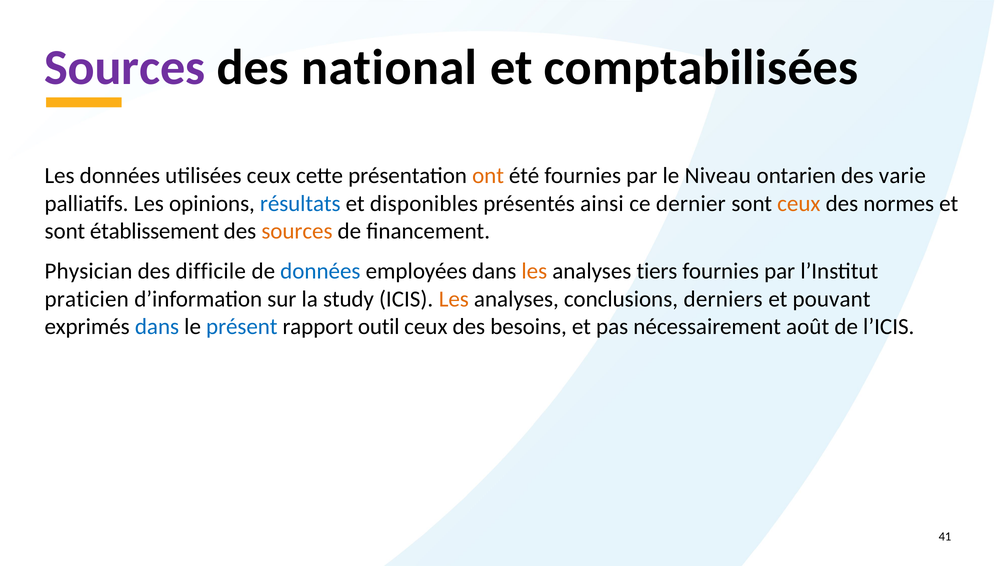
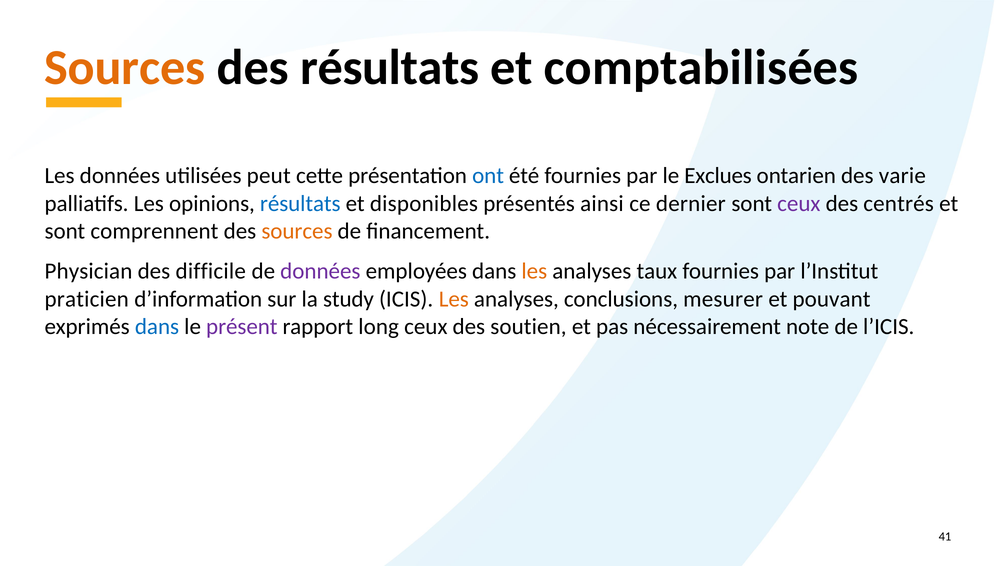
Sources colour: purple -> orange (125, 67)
des national: national -> résultats (390, 67)
utilisées ceux: ceux -> peut (269, 176)
ont colour: orange -> blue (488, 176)
Niveau: Niveau -> Exclues (718, 176)
ceux colour: orange -> purple (799, 203)
normes: normes -> centrés (899, 203)
établissement: établissement -> comprennent (154, 231)
données colour: blue -> purple (320, 271)
tiers: tiers -> taux (657, 271)
derniers: derniers -> mesurer (723, 299)
présent colour: blue -> purple (242, 327)
outil: outil -> long (379, 327)
besoins: besoins -> soutien (528, 327)
août: août -> note (808, 327)
